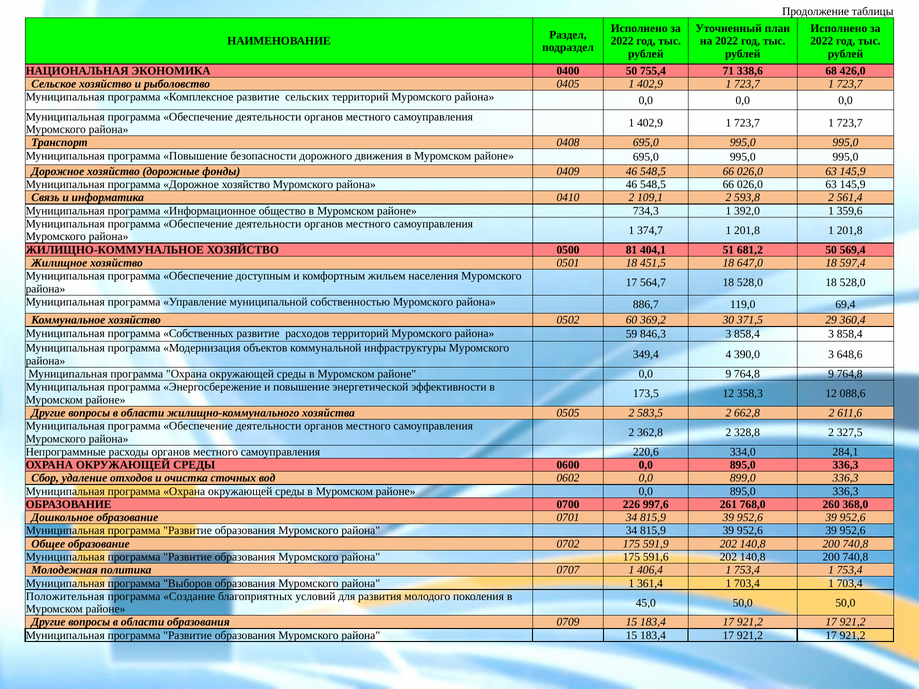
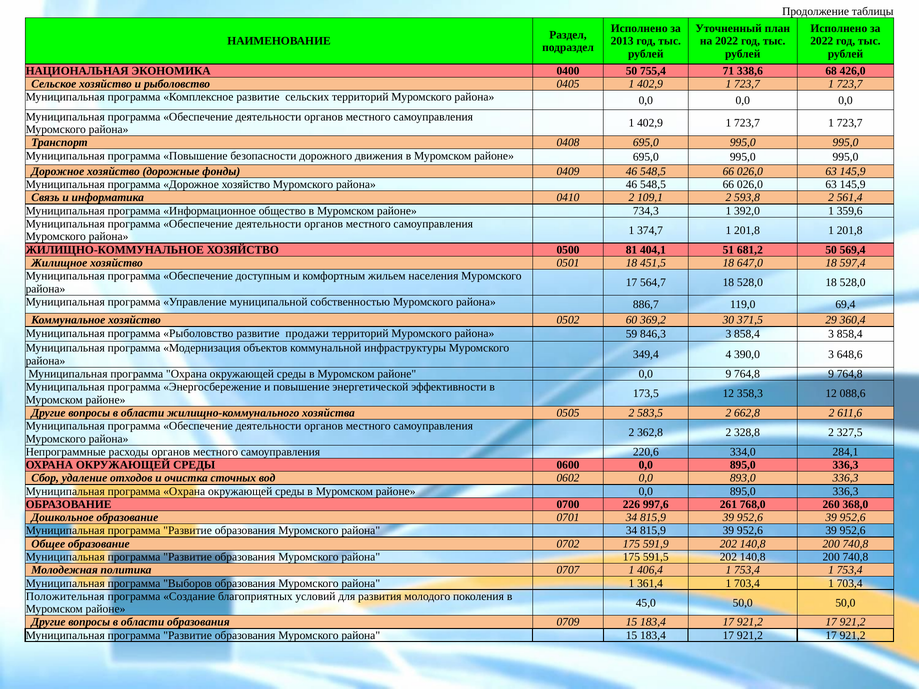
2022: 2022 -> 2013 (622, 41)
программа Собственных: Собственных -> Рыболовство (198, 333)
расходов: расходов -> продажи (307, 333)
899,0: 899,0 -> 893,0 (743, 478)
591,6: 591,6 -> 591,5 (656, 557)
